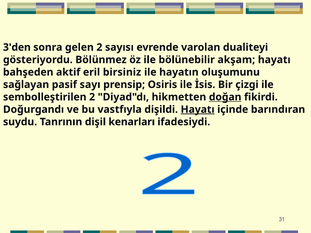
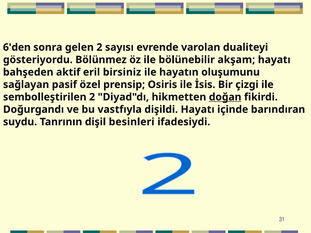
3'den: 3'den -> 6'den (17, 47)
sayı: sayı -> özel (90, 85)
Hayatı underline: present -> none (198, 110)
kenarları: kenarları -> besinleri (132, 122)
